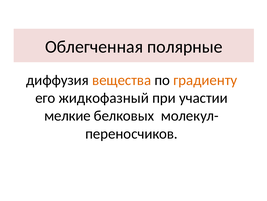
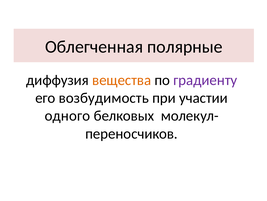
градиенту colour: orange -> purple (205, 80)
жидкофазный: жидкофазный -> возбудимость (104, 98)
мелкие: мелкие -> одного (67, 115)
